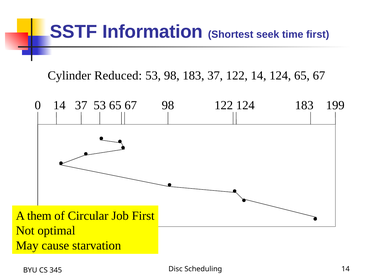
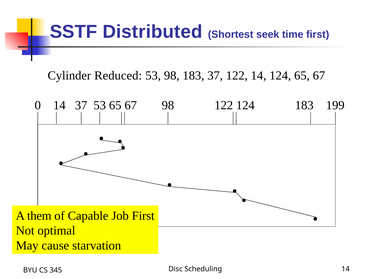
Information: Information -> Distributed (152, 32)
Circular: Circular -> Capable (88, 216)
